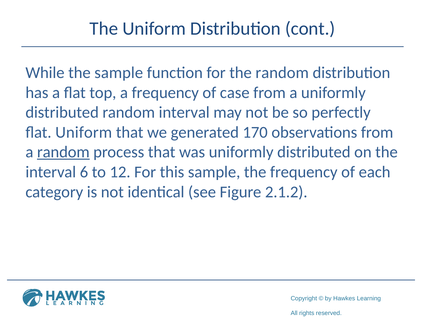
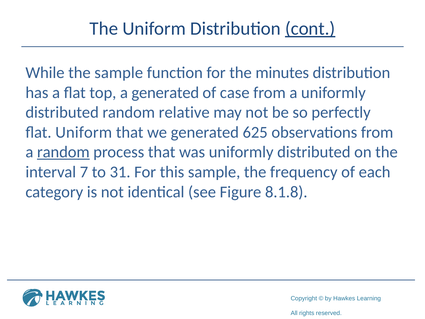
cont underline: none -> present (310, 29)
the random: random -> minutes (282, 73)
a frequency: frequency -> generated (165, 93)
random interval: interval -> relative (184, 112)
170: 170 -> 625 (255, 132)
6: 6 -> 7 (84, 172)
12: 12 -> 31 (120, 172)
2.1.2: 2.1.2 -> 8.1.8 (286, 192)
